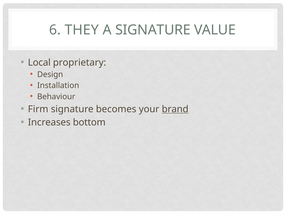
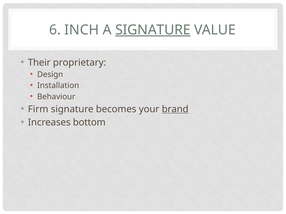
THEY: THEY -> INCH (82, 30)
SIGNATURE underline: none -> present (153, 30)
Local: Local -> Their (39, 63)
